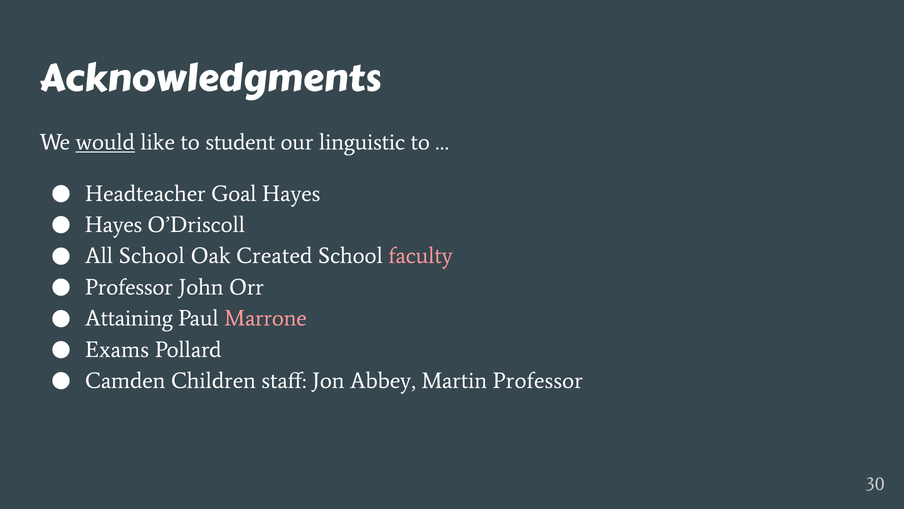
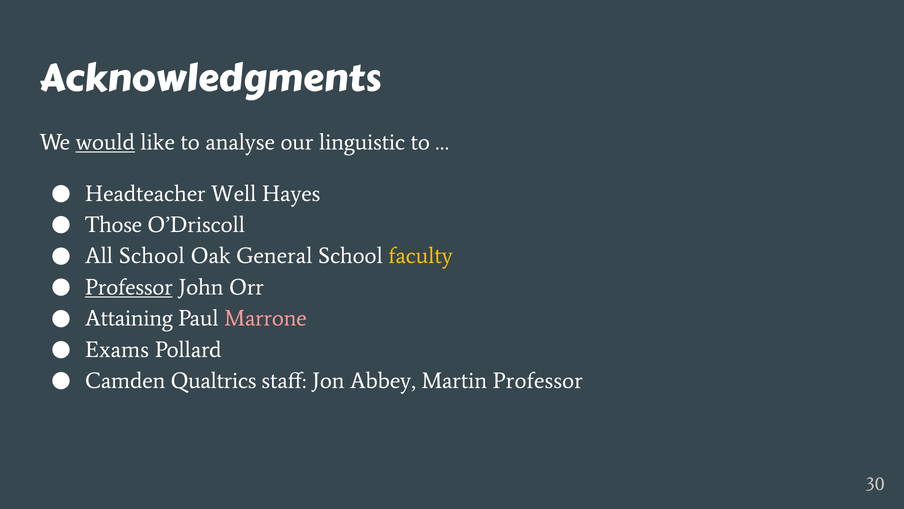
student: student -> analyse (240, 142)
Goal: Goal -> Well (234, 193)
Hayes: Hayes -> Those (113, 225)
Created: Created -> General (274, 256)
faculty colour: pink -> yellow (421, 256)
Professor underline: none -> present (129, 287)
Children: Children -> Qualtrics (214, 380)
